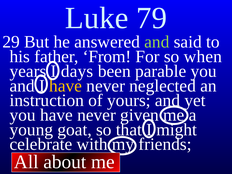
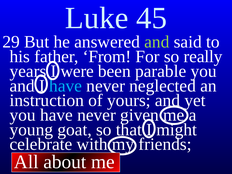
79: 79 -> 45 (152, 18)
when: when -> really (203, 57)
days: days -> were (77, 71)
have colour: yellow -> light blue (66, 86)
